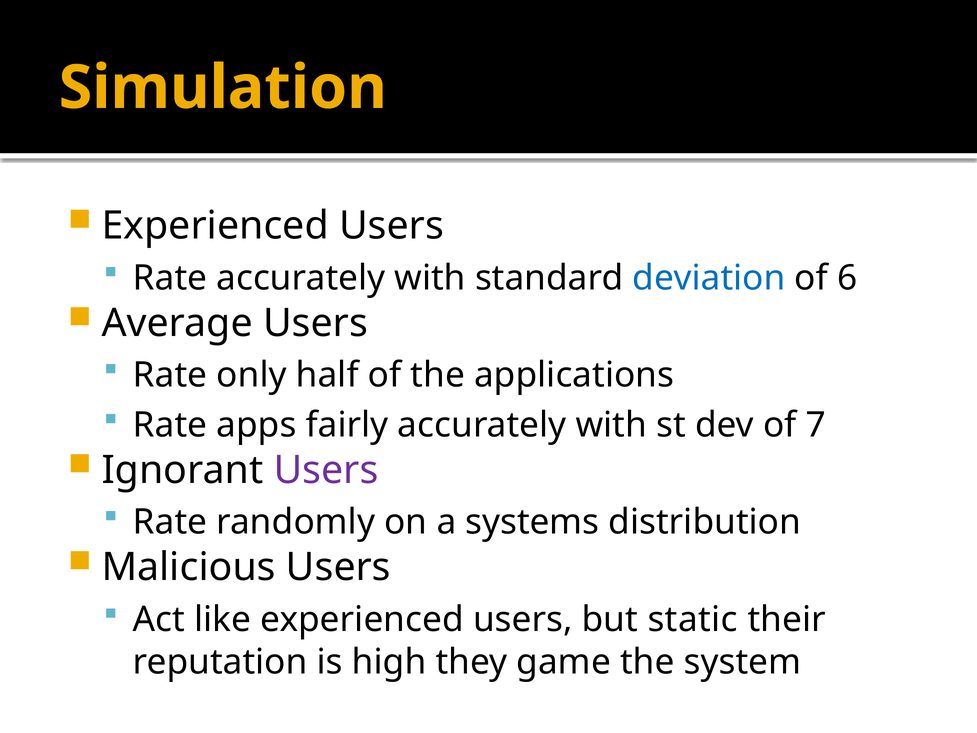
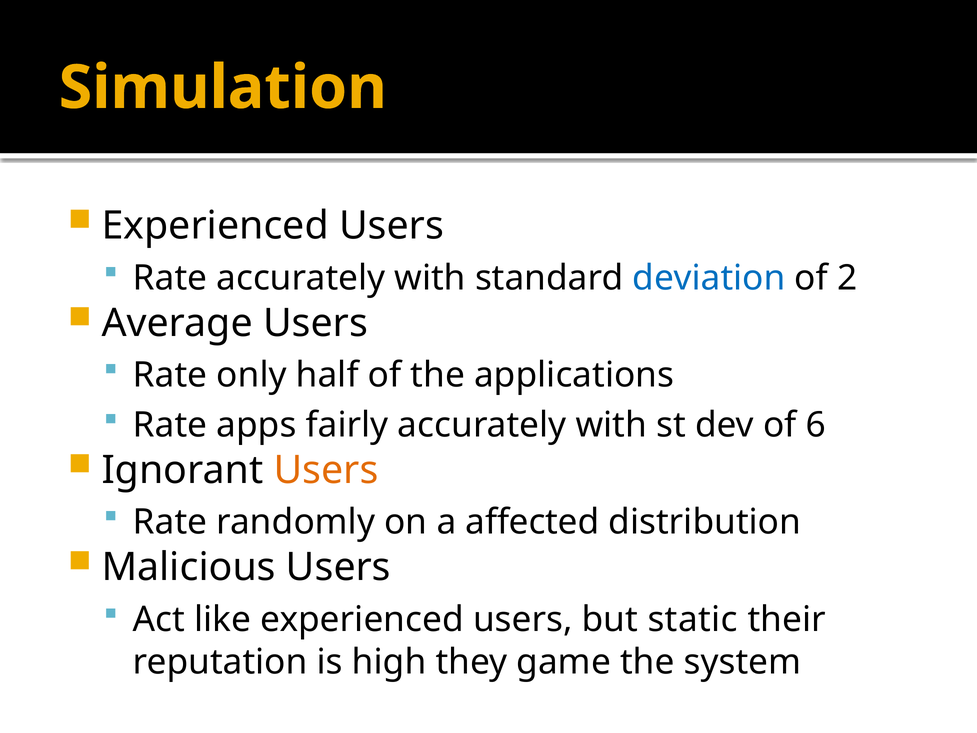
6: 6 -> 2 (847, 278)
7: 7 -> 6 (816, 425)
Users colour: purple -> orange (326, 470)
systems: systems -> affected (532, 522)
